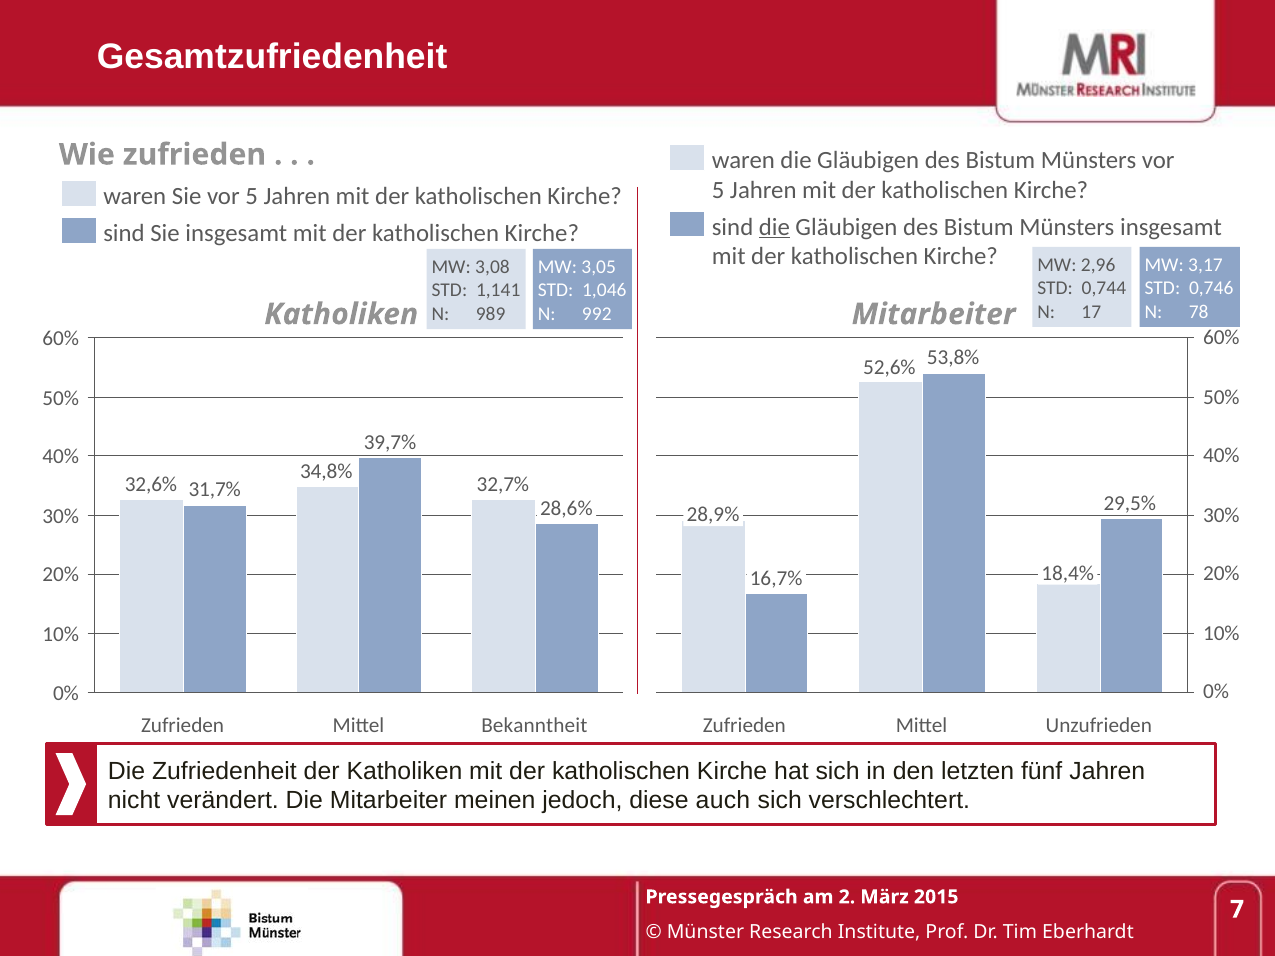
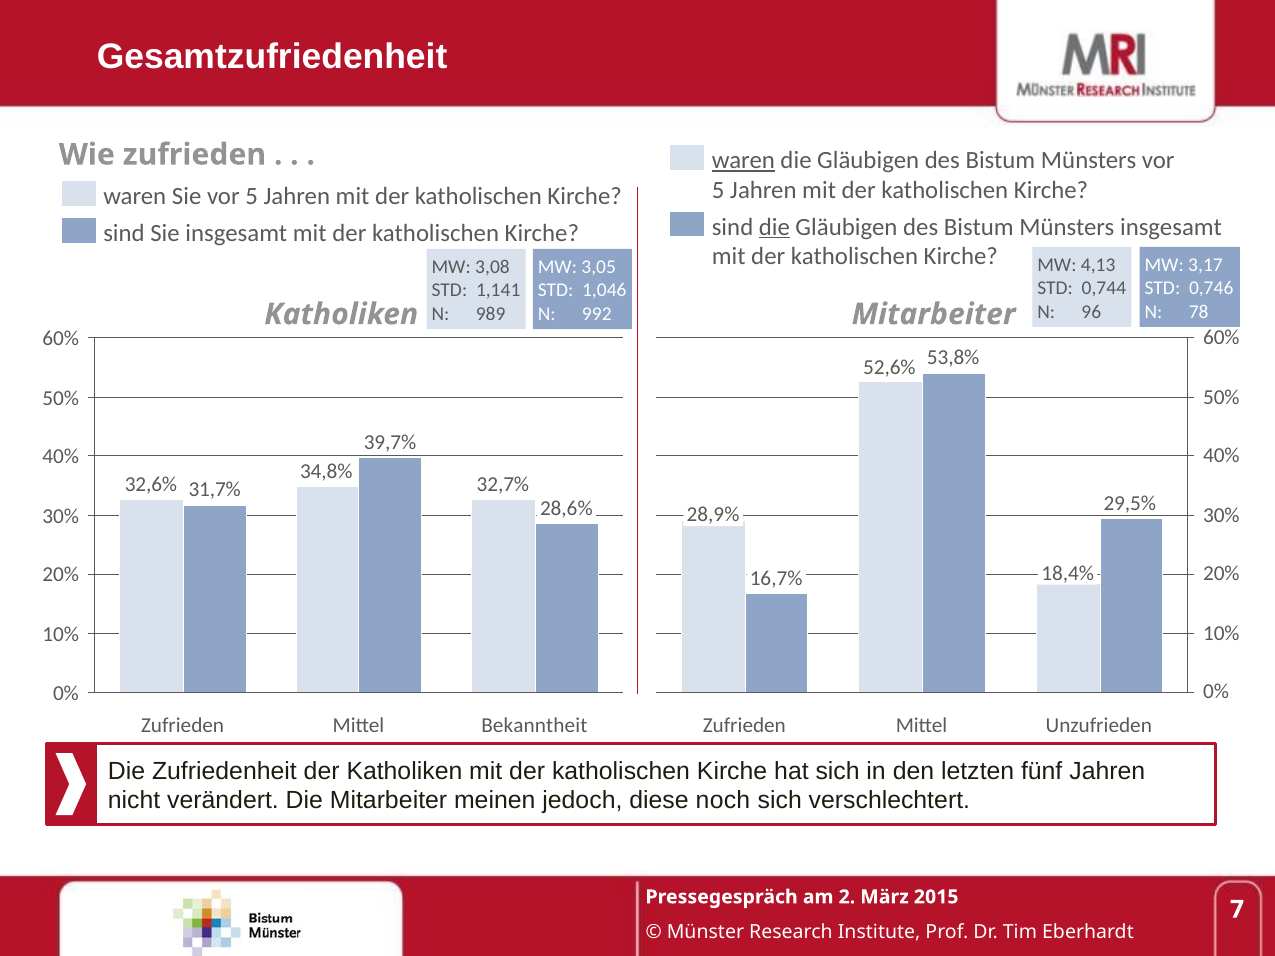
waren underline: none -> present (743, 161)
2,96: 2,96 -> 4,13 (1098, 265)
17: 17 -> 96 (1091, 312)
auch: auch -> noch (723, 801)
